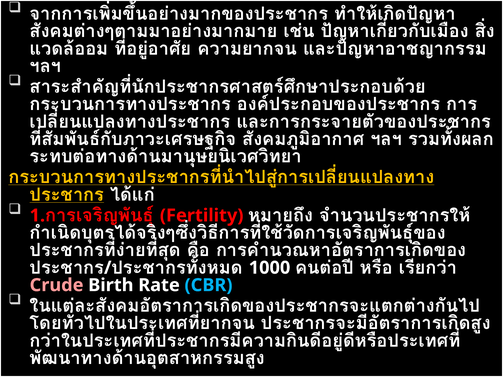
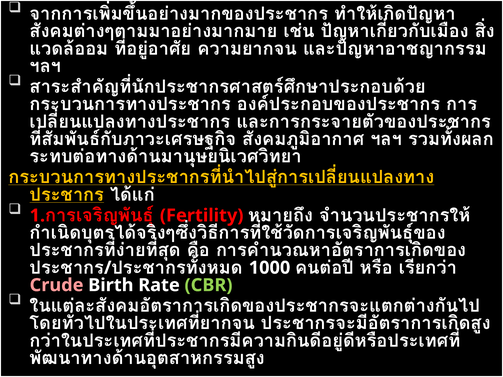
CBR colour: light blue -> light green (209, 285)
